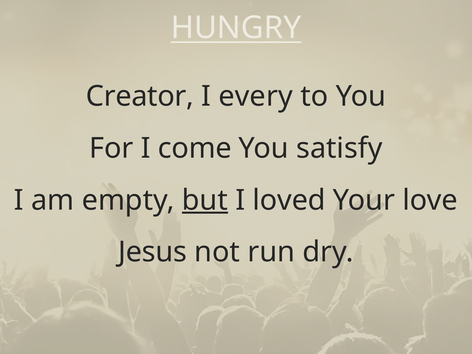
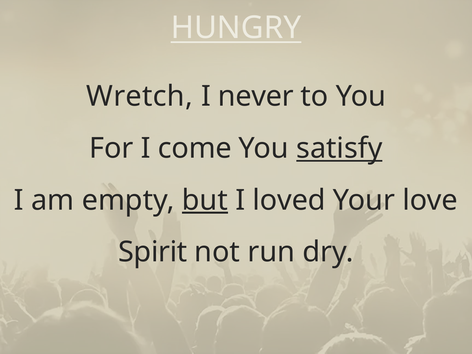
Creator: Creator -> Wretch (140, 96)
every: every -> never (256, 96)
satisfy underline: none -> present (339, 148)
Jesus: Jesus -> Spirit (153, 252)
